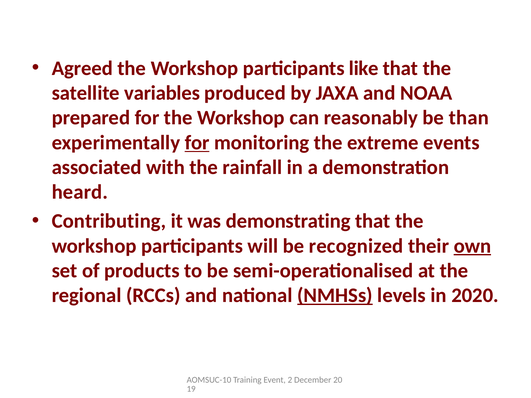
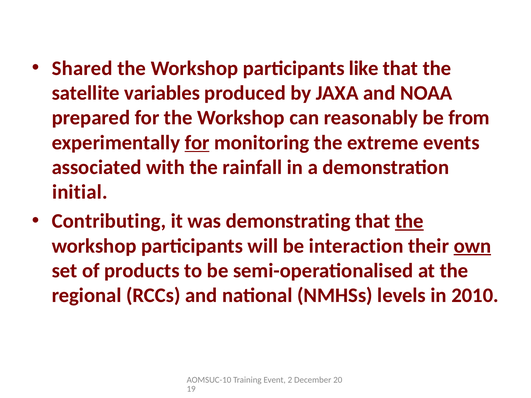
Agreed: Agreed -> Shared (82, 68)
than: than -> from (469, 118)
heard: heard -> initial (80, 192)
the underline: none -> present (409, 221)
recognized: recognized -> interaction (356, 246)
NMHSs underline: present -> none (335, 296)
2020: 2020 -> 2010 (475, 296)
